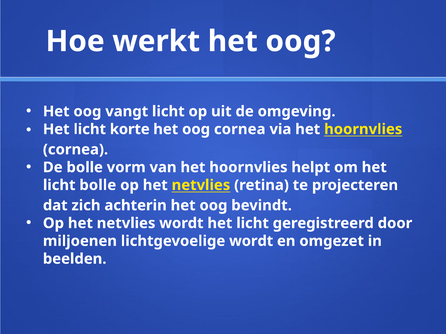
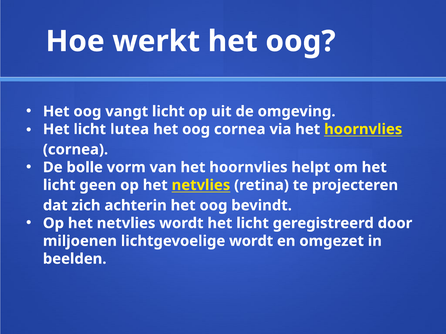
korte: korte -> lutea (130, 129)
licht bolle: bolle -> geen (98, 185)
